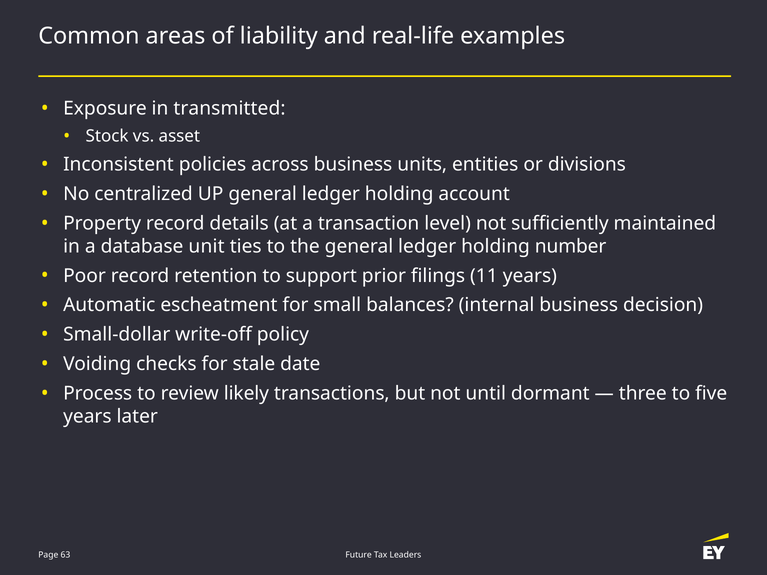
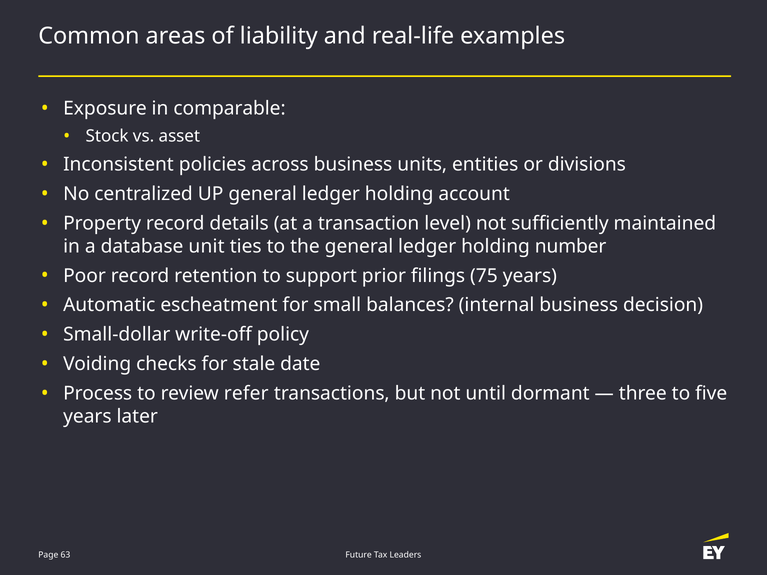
transmitted: transmitted -> comparable (230, 108)
11: 11 -> 75 (484, 276)
likely: likely -> refer (246, 393)
